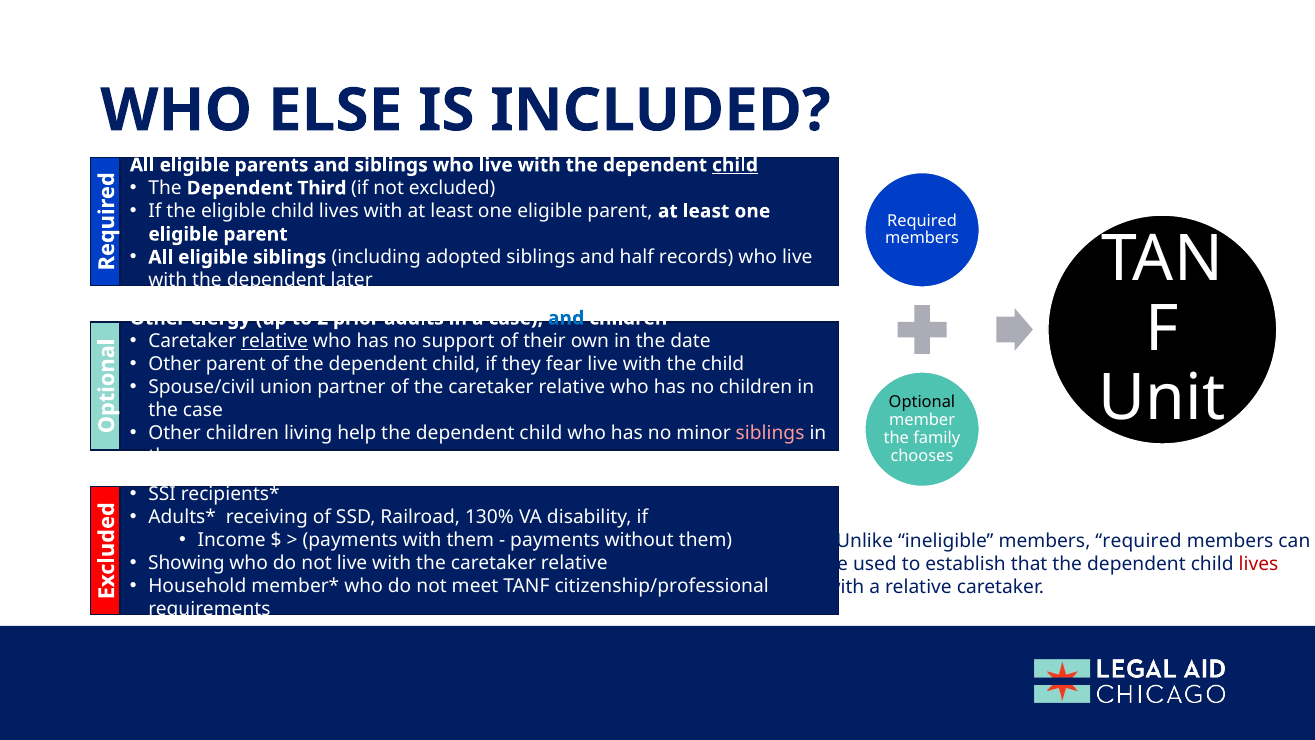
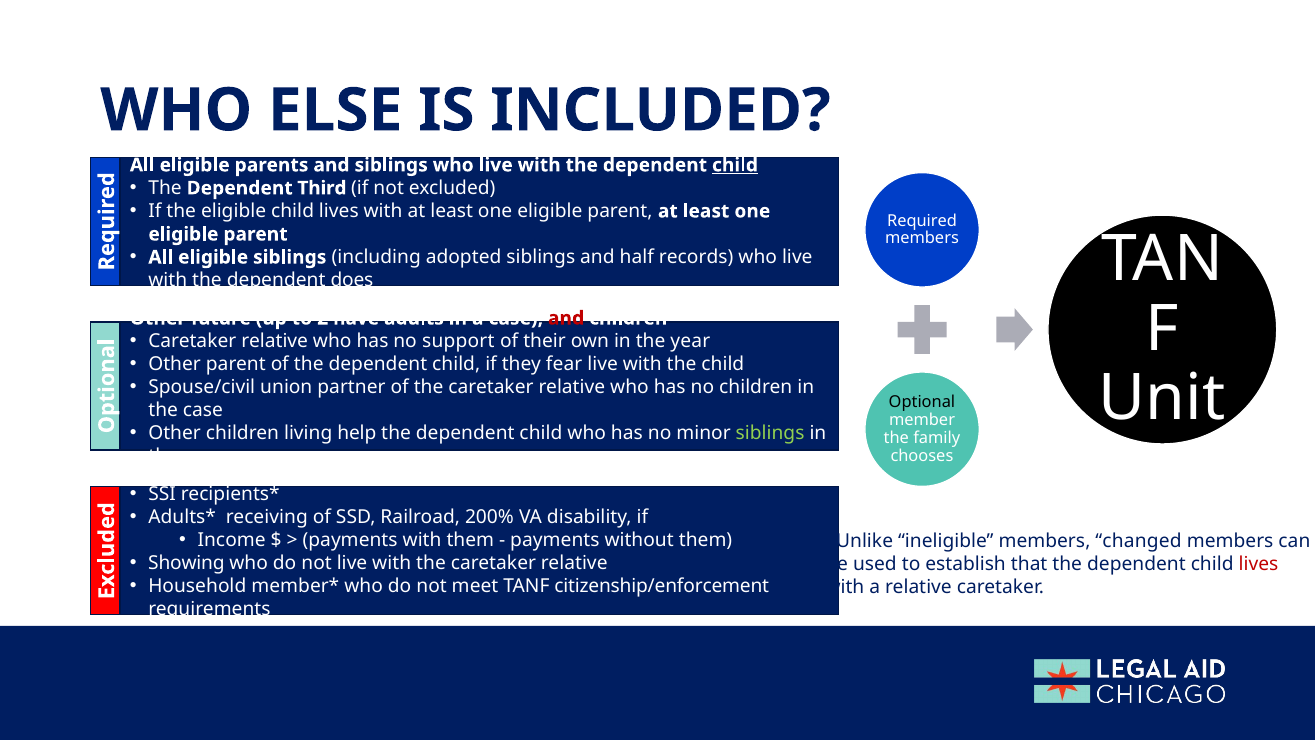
later: later -> does (352, 280)
clergy: clergy -> future (221, 318)
prior: prior -> have (356, 318)
and colour: blue -> red (566, 318)
relative underline: present -> none (275, 341)
date: date -> year (690, 341)
siblings colour: pink -> light green (770, 433)
130%: 130% -> 200% (489, 517)
members required: required -> changed (1138, 540)
citizenship/professional: citizenship/professional -> citizenship/enforcement (662, 586)
